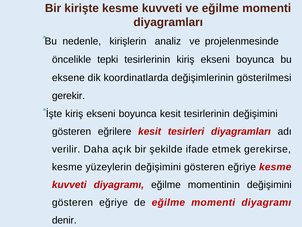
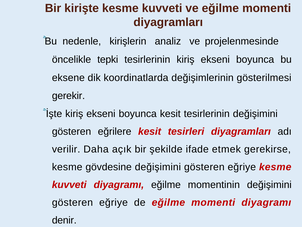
yüzeylerin: yüzeylerin -> gövdesine (109, 167)
